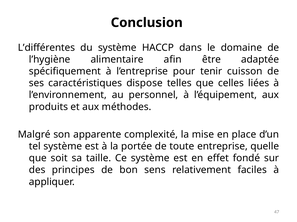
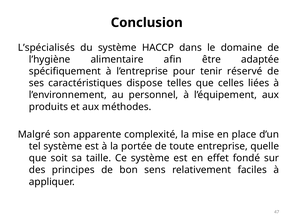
L’différentes: L’différentes -> L’spécialisés (46, 48)
cuisson: cuisson -> réservé (245, 71)
